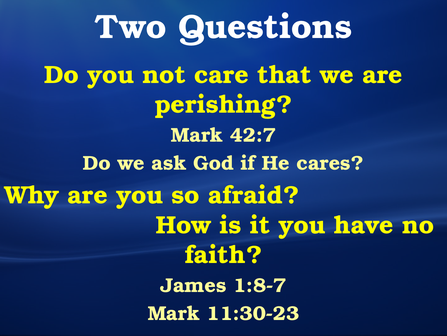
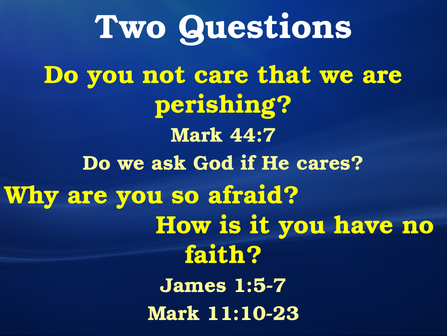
42:7: 42:7 -> 44:7 (253, 135)
1:8-7: 1:8-7 -> 1:5-7 (260, 285)
11:30-23: 11:30-23 -> 11:10-23 (253, 313)
